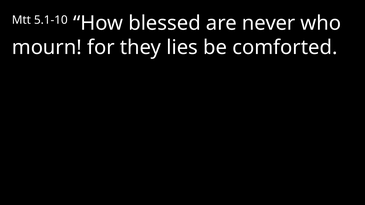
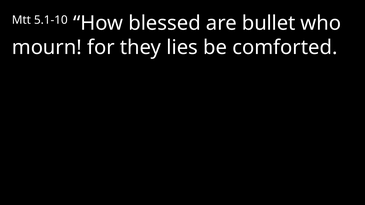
never: never -> bullet (269, 23)
